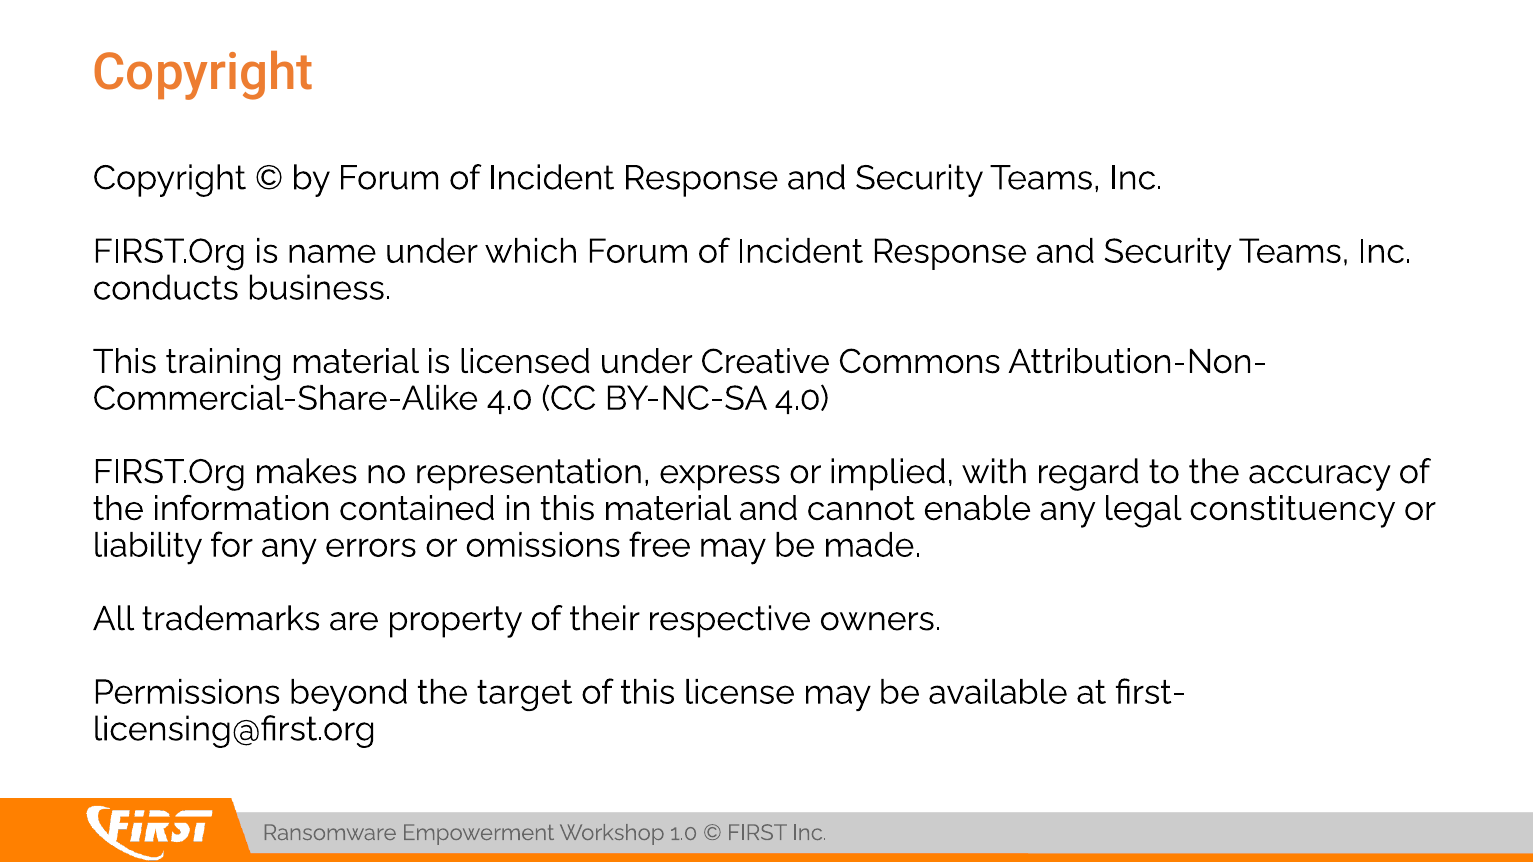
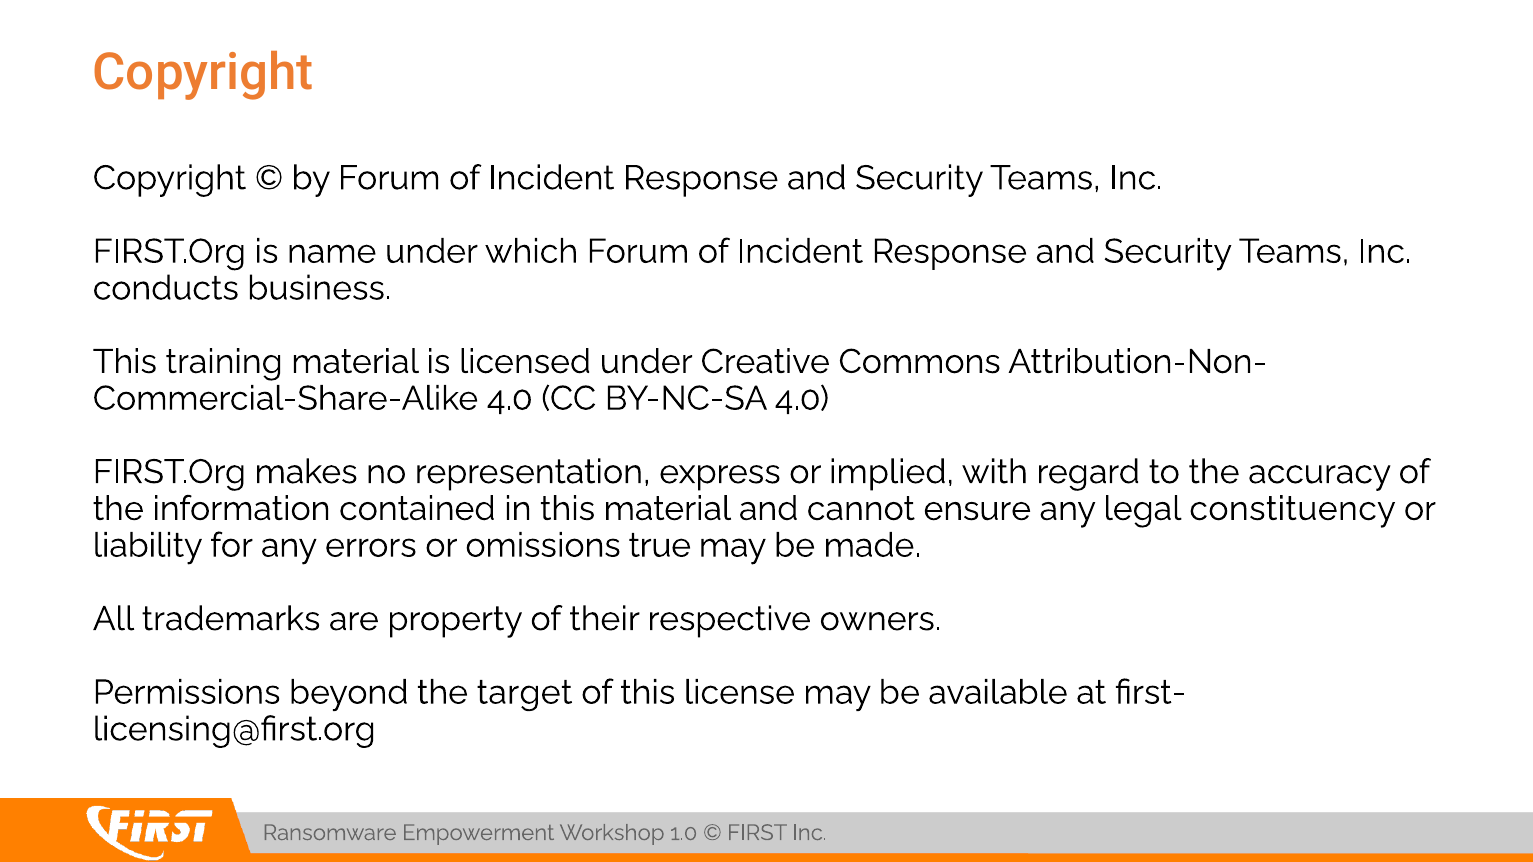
enable: enable -> ensure (977, 509)
free: free -> true (660, 546)
